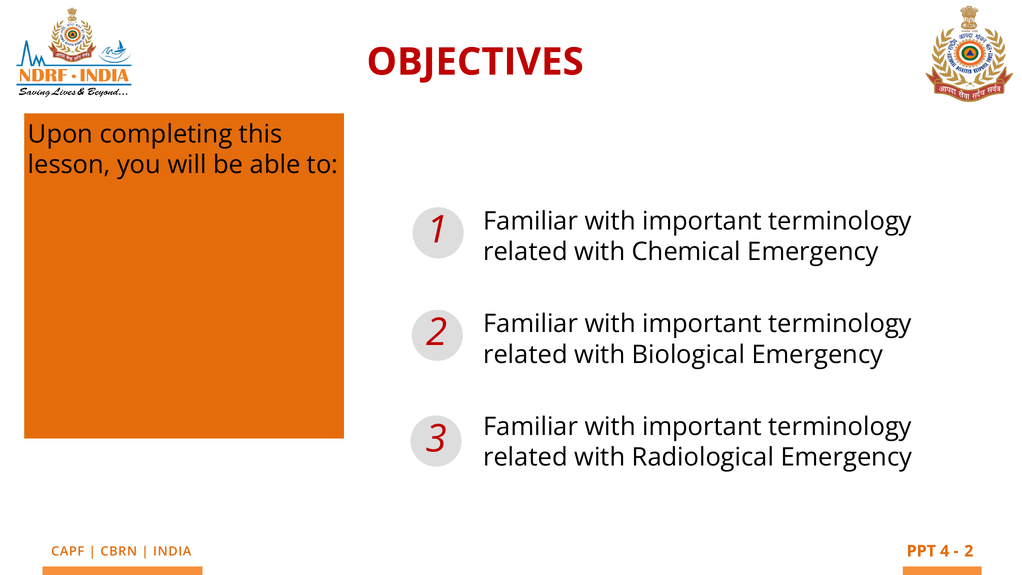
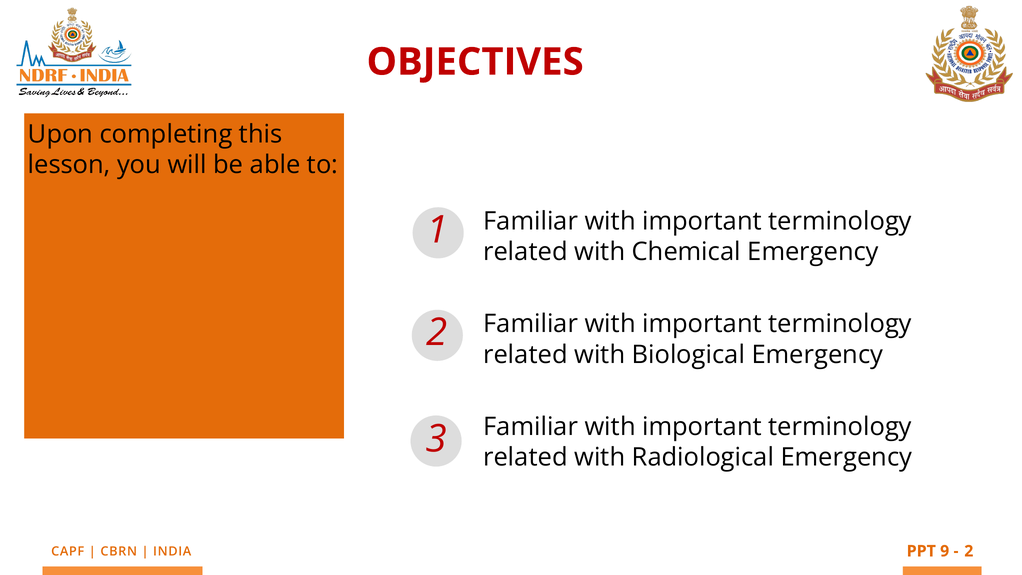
4: 4 -> 9 (945, 551)
